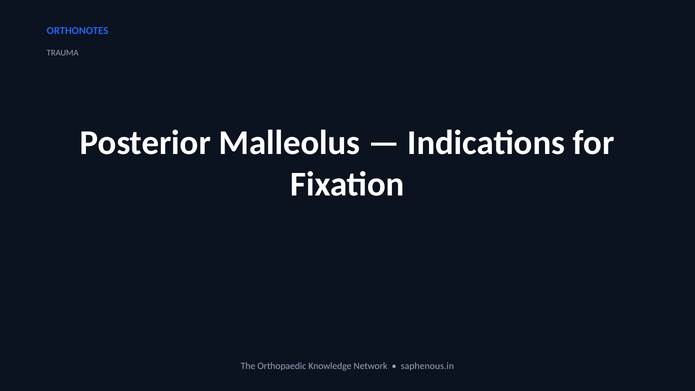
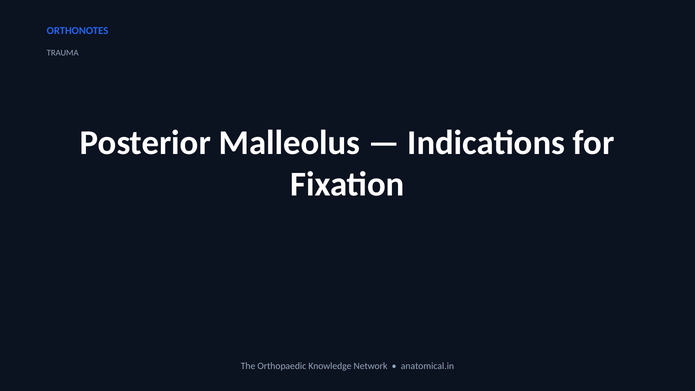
saphenous.in: saphenous.in -> anatomical.in (427, 366)
